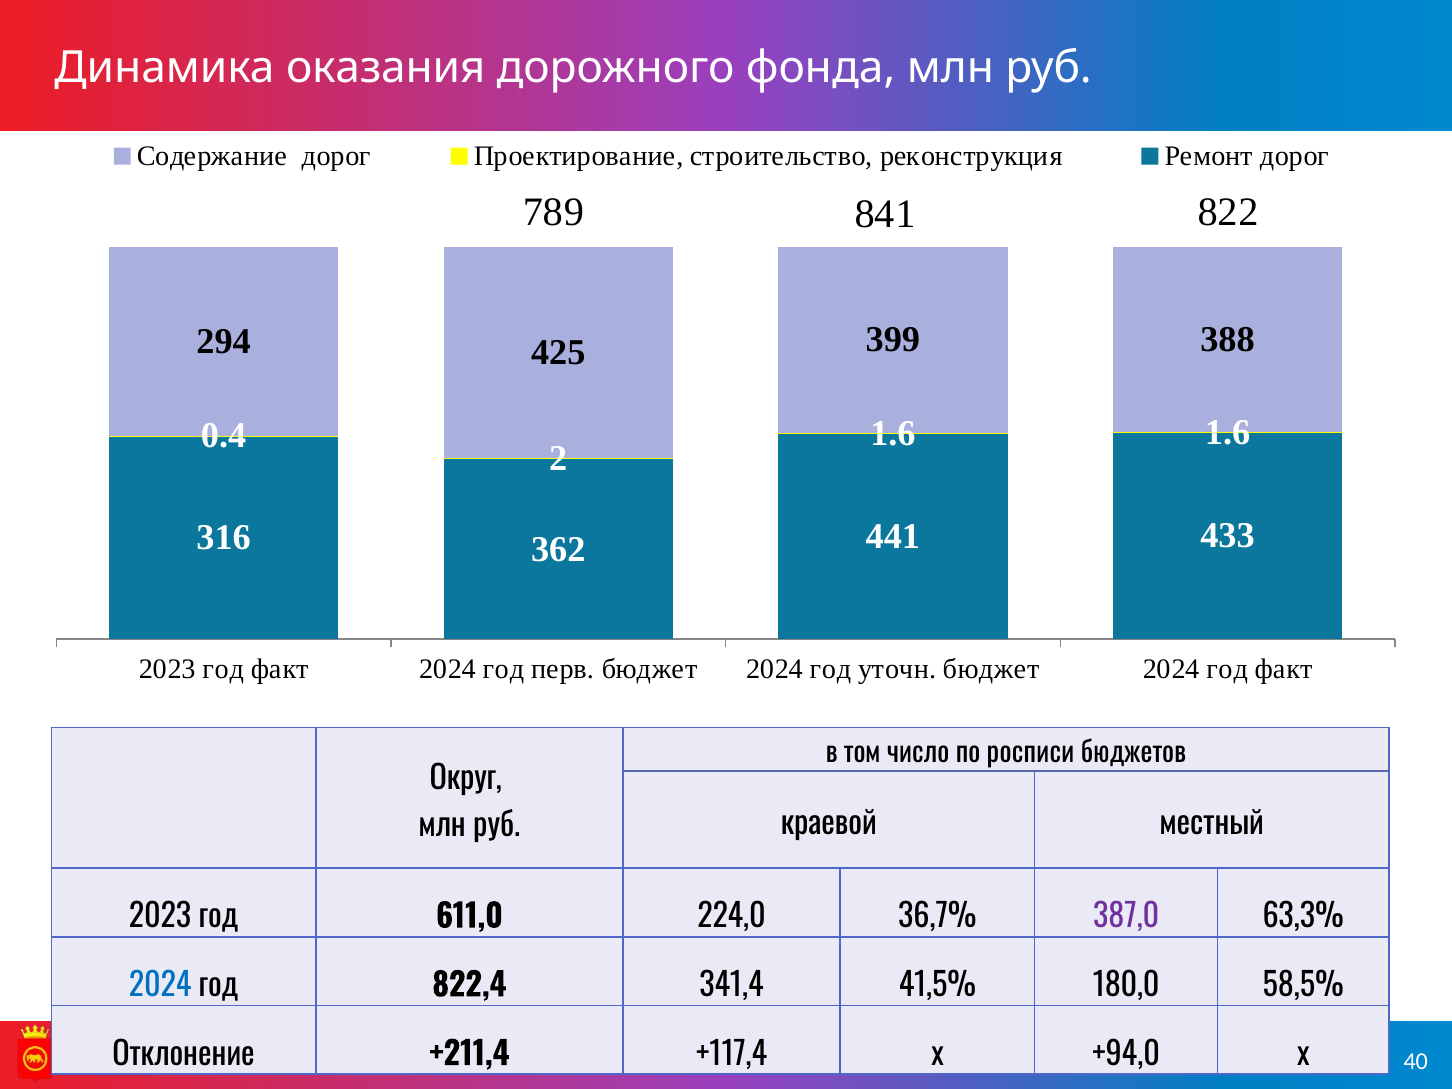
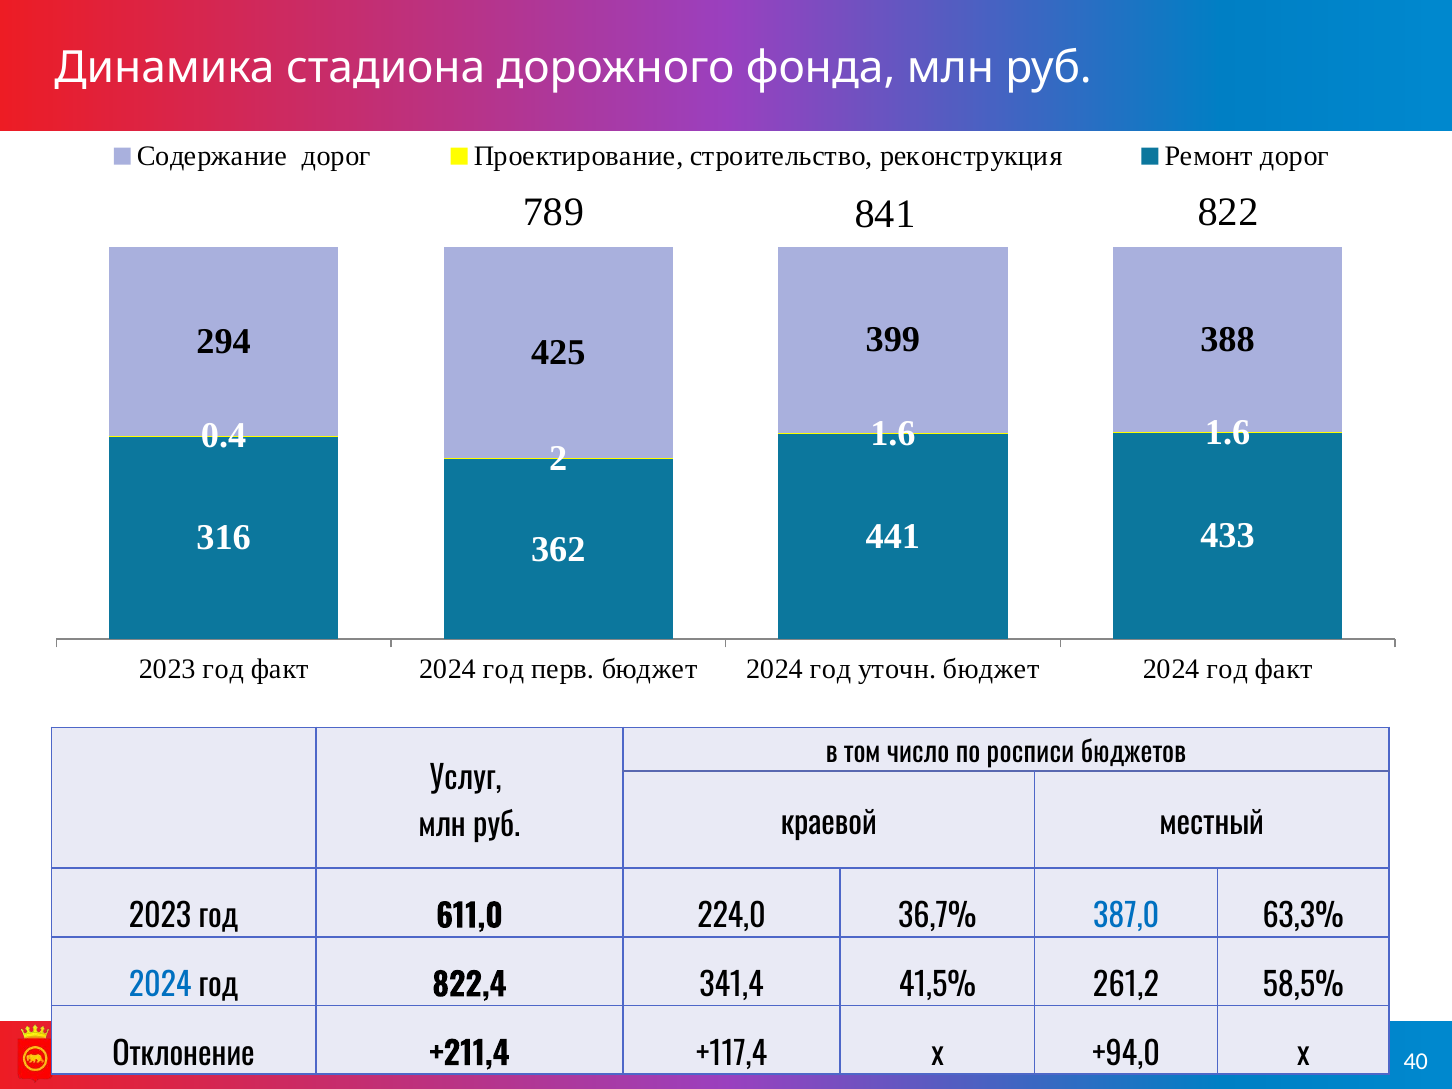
оказания: оказания -> стадиона (386, 68)
Округ: Округ -> Услуг (466, 779)
387,0 colour: purple -> blue (1126, 917)
180,0: 180,0 -> 261,2 (1126, 986)
